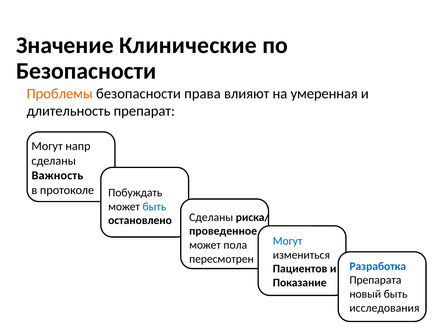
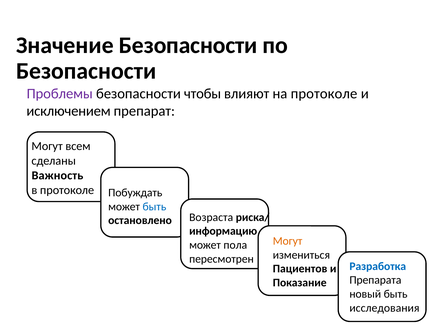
Значение Клинические: Клинические -> Безопасности (188, 45)
Проблемы colour: orange -> purple (60, 93)
права: права -> чтобы (203, 93)
на умеренная: умеренная -> протоколе (324, 93)
длительность: длительность -> исключением (69, 111)
напр: напр -> всем (78, 146)
остановлено Сделаны: Сделаны -> Возраста (211, 217)
проведенное: проведенное -> информацию (223, 231)
Могут colour: blue -> orange (288, 241)
